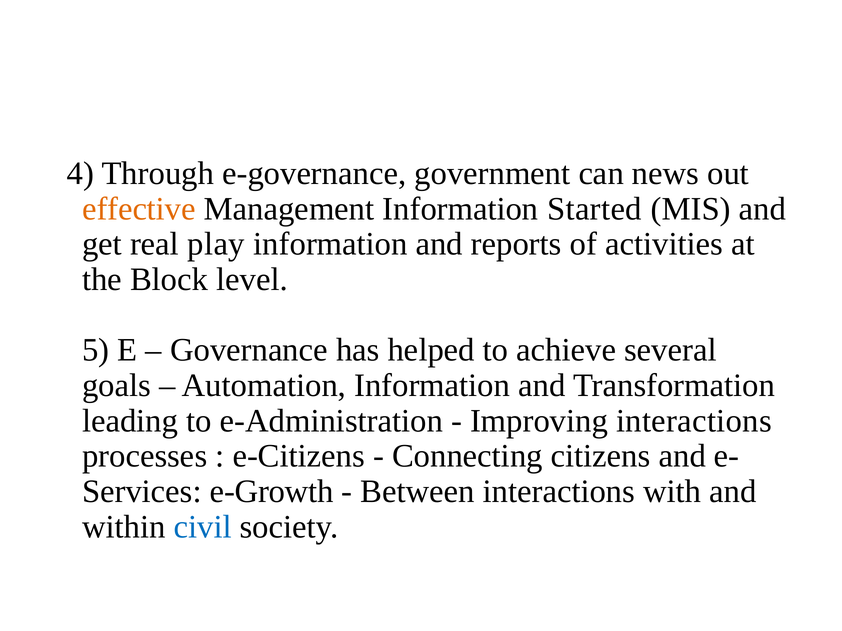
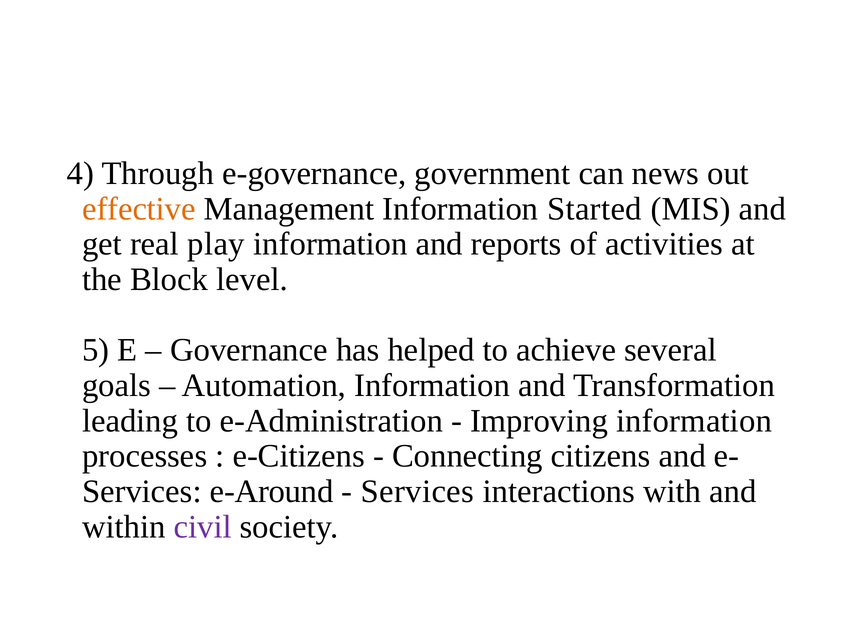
Improving interactions: interactions -> information (694, 421)
e-Growth: e-Growth -> e-Around (272, 492)
Between: Between -> Services (417, 492)
civil colour: blue -> purple (203, 527)
